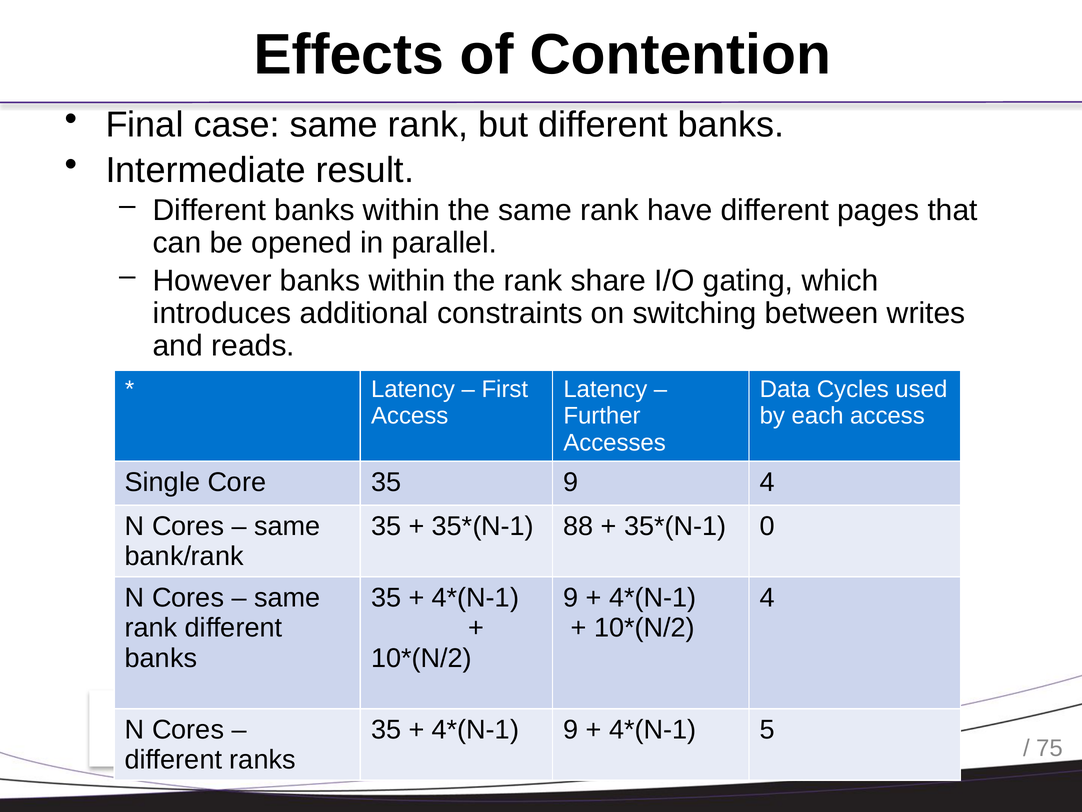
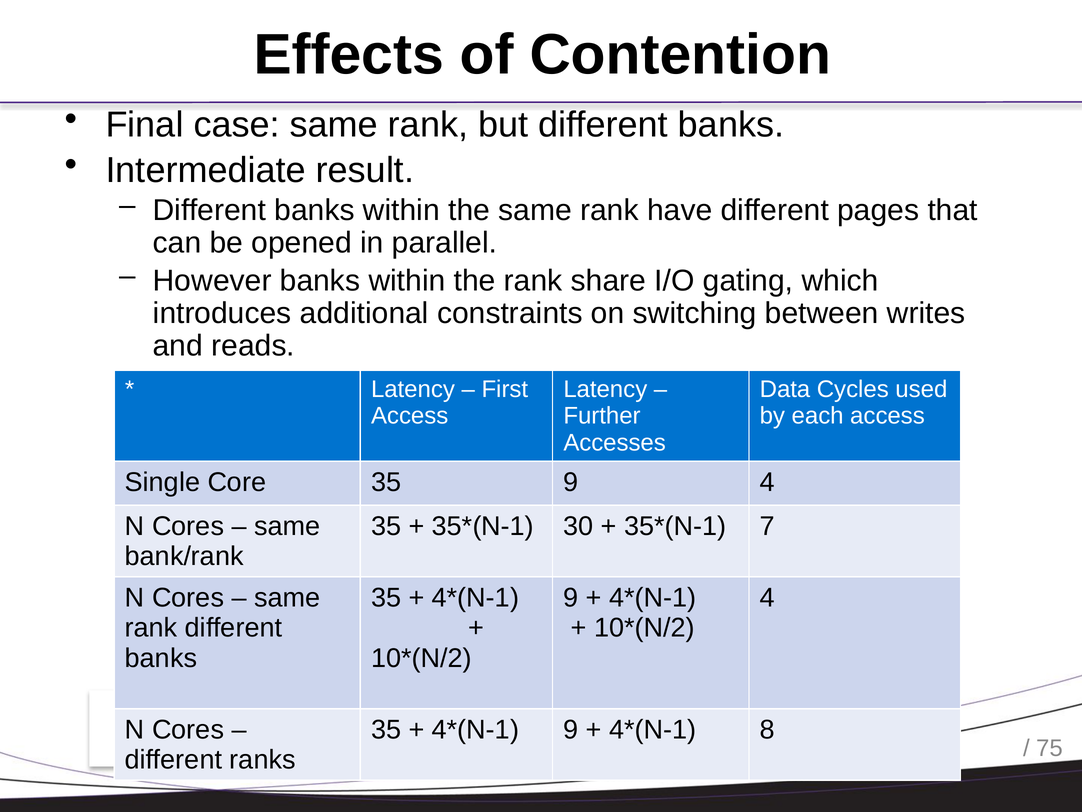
88: 88 -> 30 (578, 526)
0: 0 -> 7 (767, 526)
5: 5 -> 8 (767, 729)
